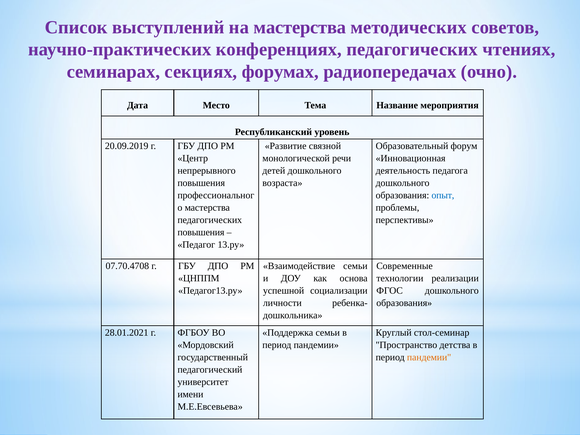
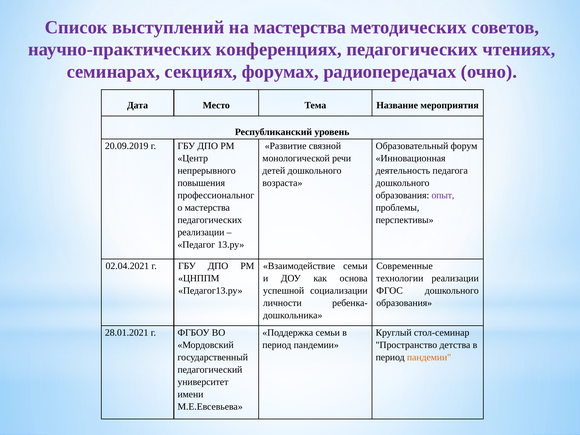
опыт colour: blue -> purple (443, 195)
повышения: повышения -> реализации (201, 232)
07.70.4708: 07.70.4708 -> 02.04.2021 (127, 266)
